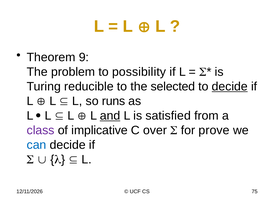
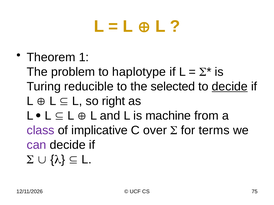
9: 9 -> 1 (84, 57)
possibility: possibility -> haplotype (139, 72)
runs: runs -> right (114, 101)
and underline: present -> none (110, 116)
satisfied: satisfied -> machine (168, 116)
prove: prove -> terms (214, 131)
can colour: blue -> purple (37, 145)
